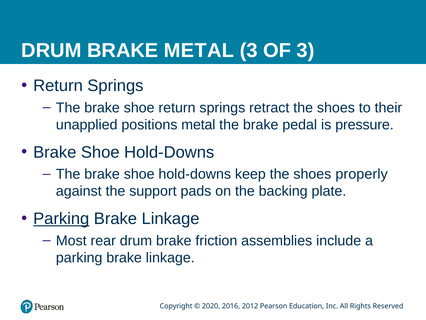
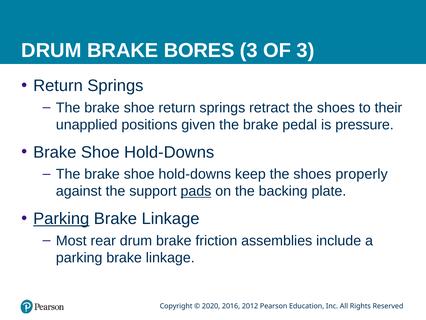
BRAKE METAL: METAL -> BORES (199, 50)
positions metal: metal -> given (198, 125)
pads underline: none -> present (196, 191)
